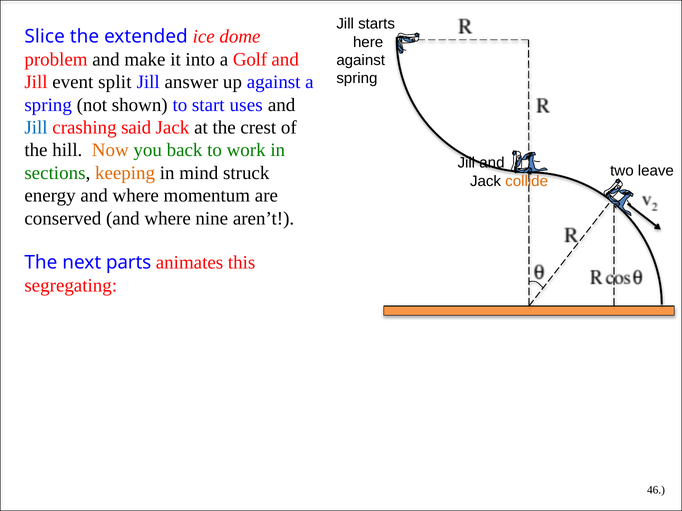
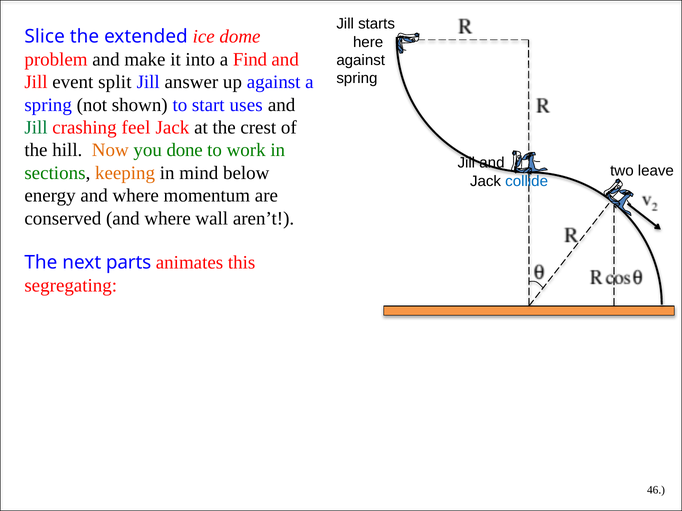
Golf: Golf -> Find (250, 59)
Jill colour: blue -> green (36, 128)
said: said -> feel (136, 128)
back: back -> done (185, 150)
struck: struck -> below (246, 173)
collide colour: orange -> blue (527, 181)
nine: nine -> wall (212, 219)
